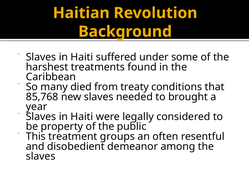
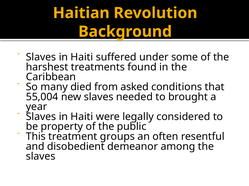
treaty: treaty -> asked (135, 87)
85,768: 85,768 -> 55,004 (42, 97)
